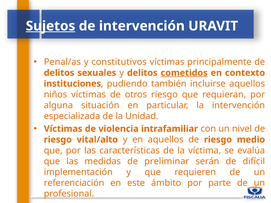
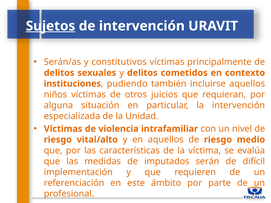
Penal/as: Penal/as -> Serán/as (62, 62)
cometidos underline: present -> none (184, 73)
otros riesgo: riesgo -> juicios (164, 95)
preliminar: preliminar -> imputados (167, 161)
